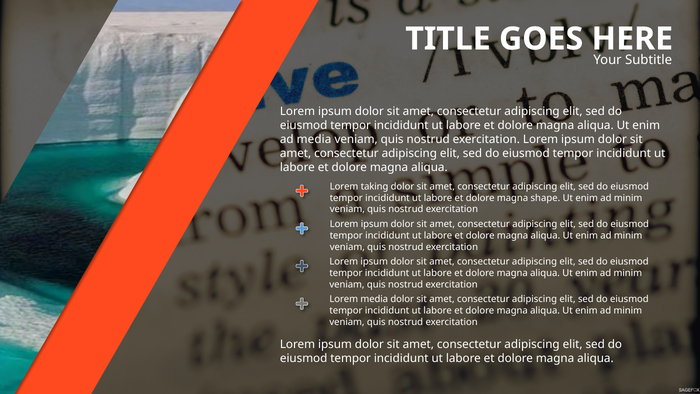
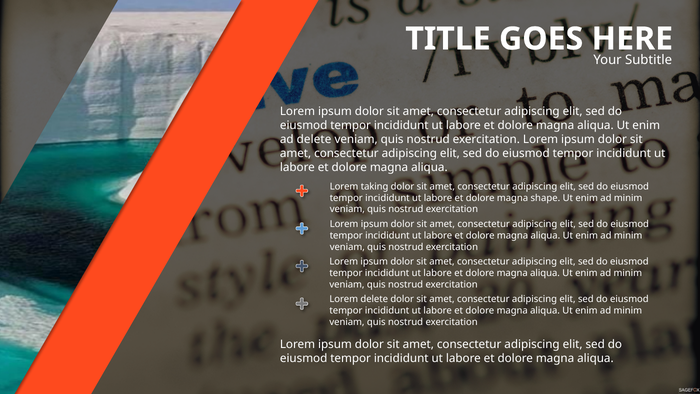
ad media: media -> delete (314, 139)
Lorem media: media -> delete (374, 299)
